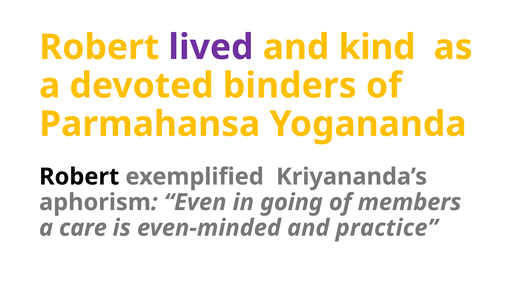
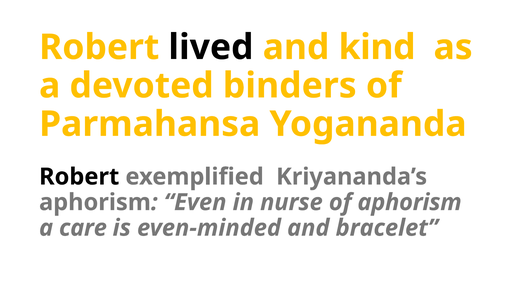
lived colour: purple -> black (211, 47)
going: going -> nurse (291, 202)
of members: members -> aphorism (410, 202)
practice: practice -> bracelet (387, 227)
